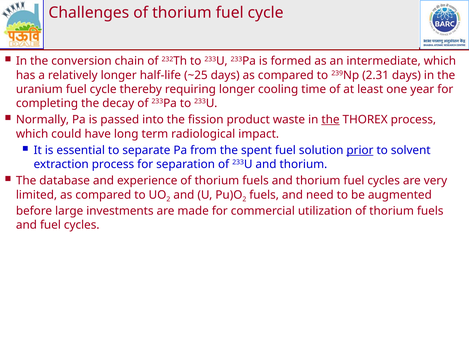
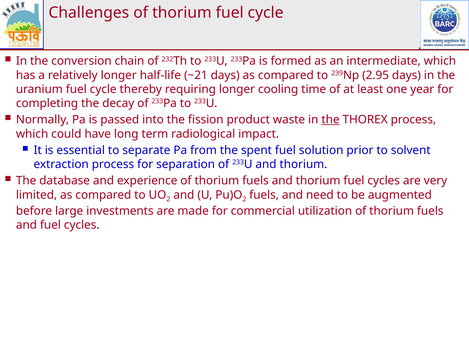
~25: ~25 -> ~21 (196, 75)
2.31: 2.31 -> 2.95 (376, 75)
prior underline: present -> none (360, 150)
